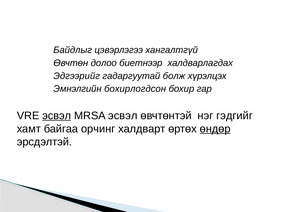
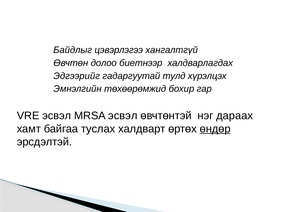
болж: болж -> тулд (174, 76)
бохирлогдсон: бохирлогдсон -> төхөөрөмжид (135, 89)
эсвэл underline: present -> none (57, 115)
гэдгийг: гэдгийг -> дараах (235, 115)
орчинг: орчинг -> туслах (98, 128)
